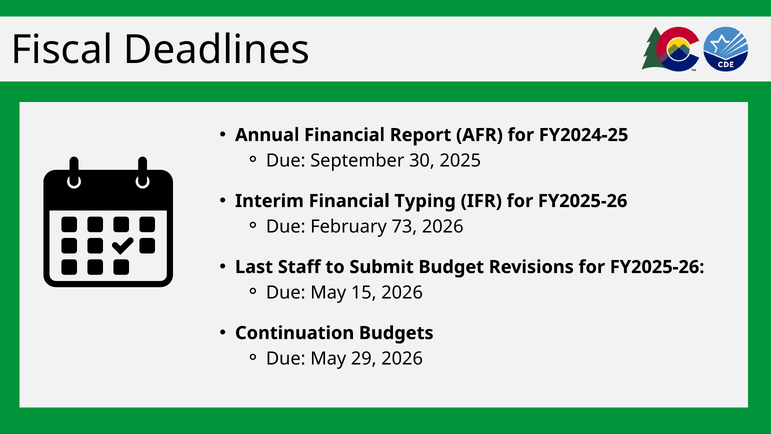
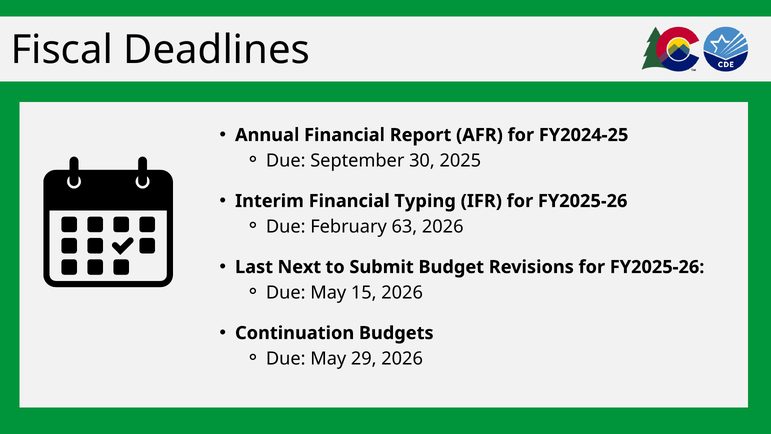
73: 73 -> 63 (404, 226)
Staff: Staff -> Next (299, 267)
